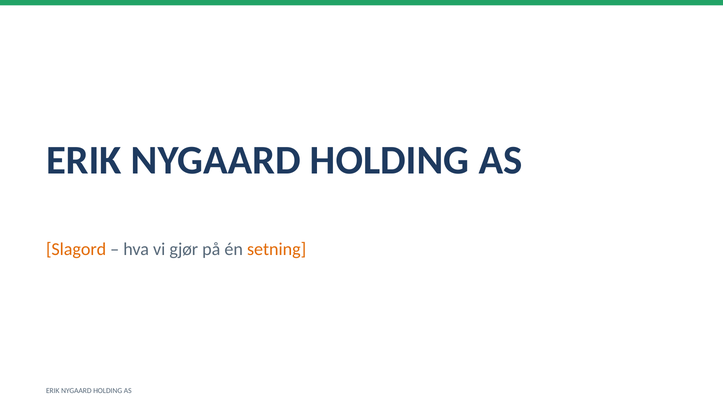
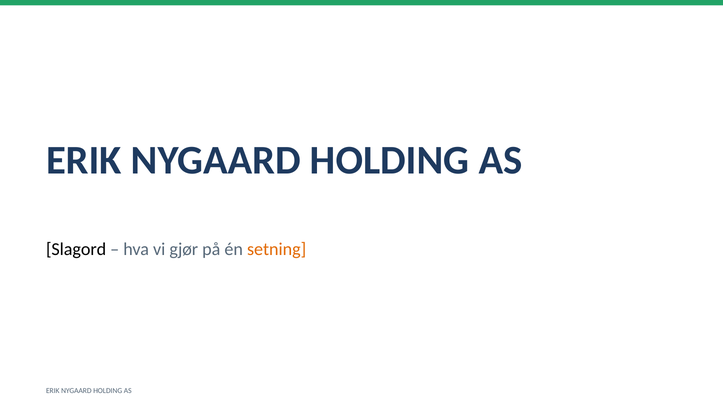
Slagord colour: orange -> black (76, 249)
